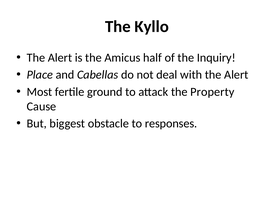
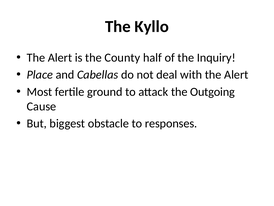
Amicus: Amicus -> County (122, 57)
Property: Property -> Outgoing (212, 92)
